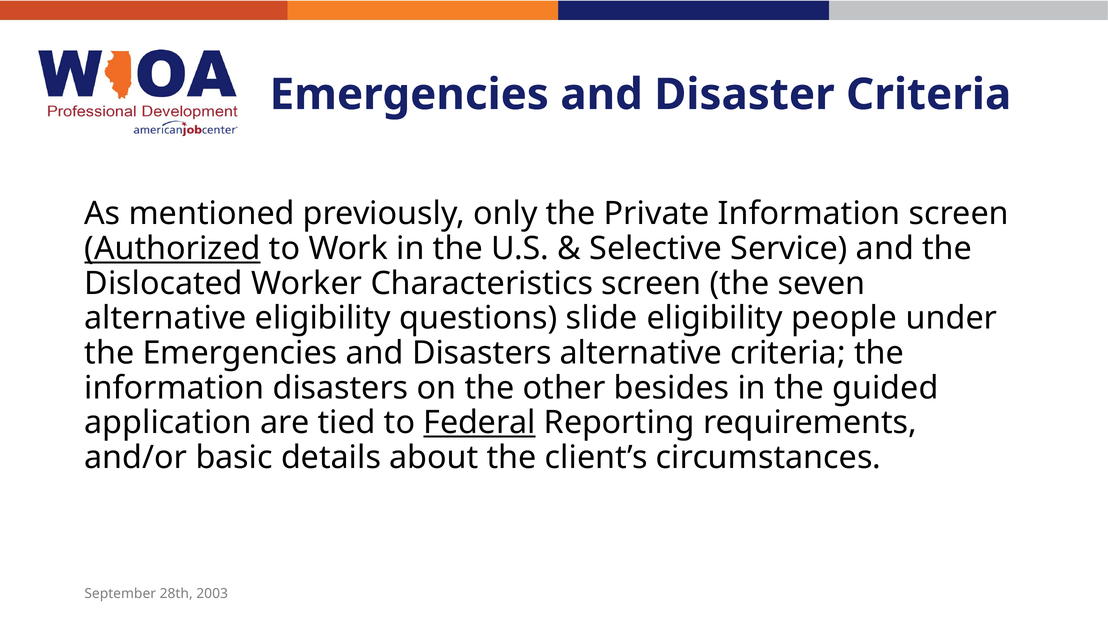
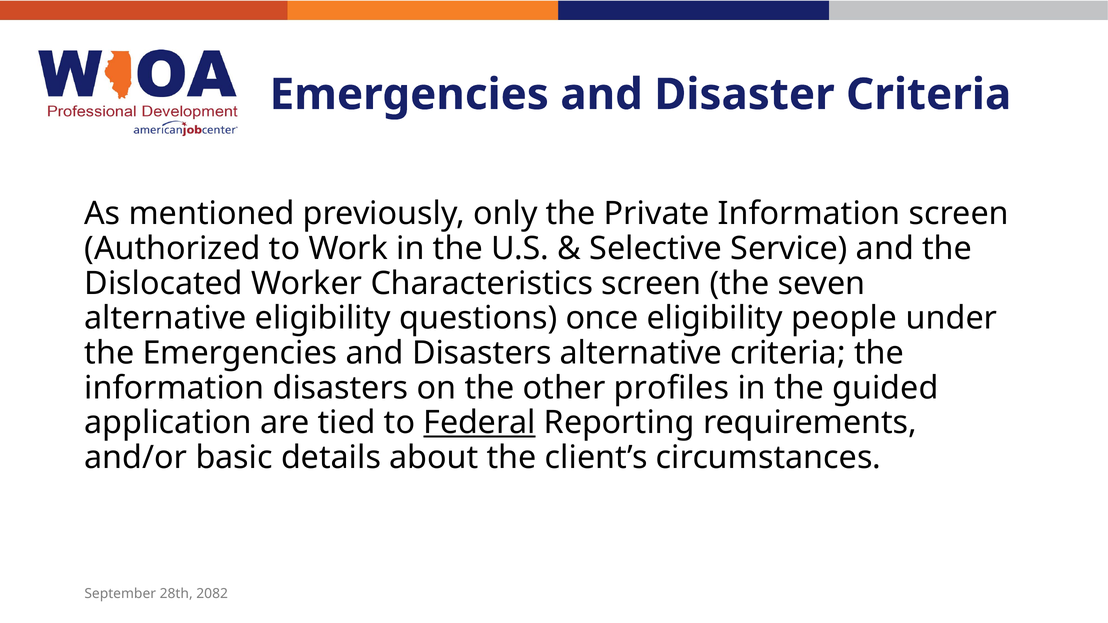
Authorized underline: present -> none (173, 249)
slide: slide -> once (602, 318)
besides: besides -> profiles (672, 388)
2003: 2003 -> 2082 (212, 594)
